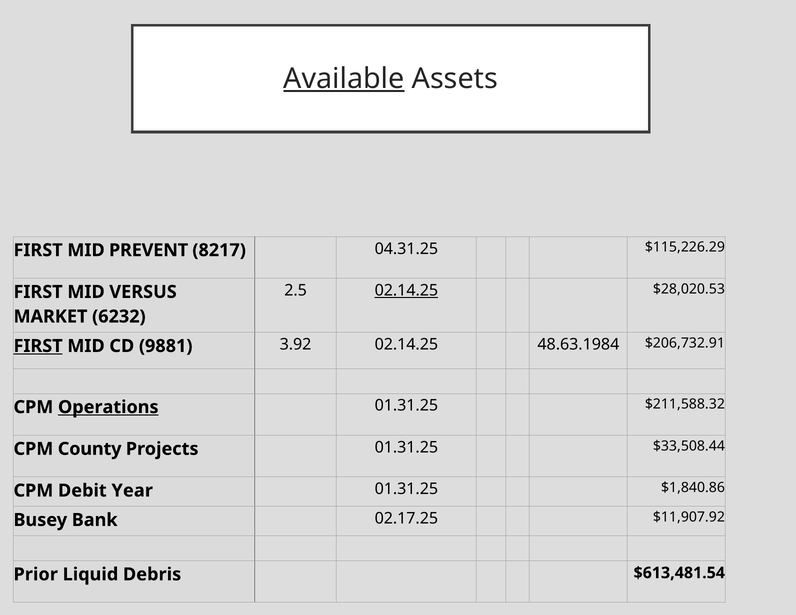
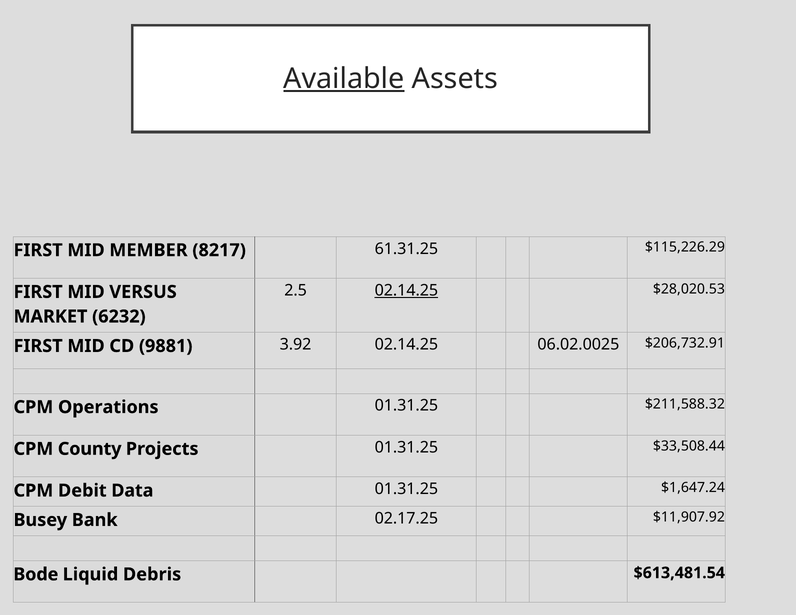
PREVENT: PREVENT -> MEMBER (148, 250)
04.31.25: 04.31.25 -> 61.31.25 (406, 249)
FIRST underline: present -> none (38, 346)
48.63.1984: 48.63.1984 -> 06.02.0025 (578, 345)
Operations underline: present -> none (108, 407)
Year: Year -> Data (132, 491)
$1,840.86: $1,840.86 -> $1,647.24 (693, 488)
Prior: Prior -> Bode (36, 574)
